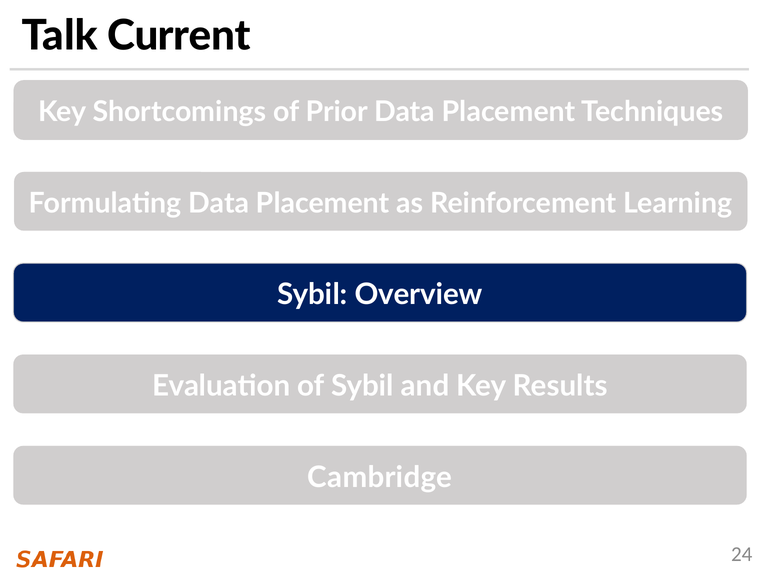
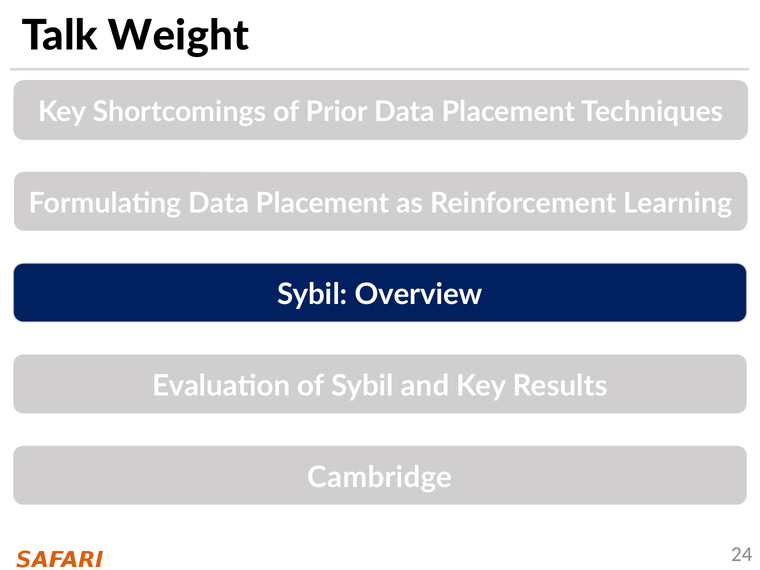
Current: Current -> Weight (179, 36)
